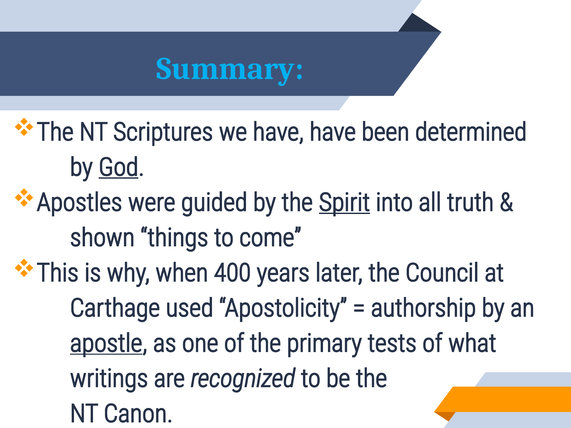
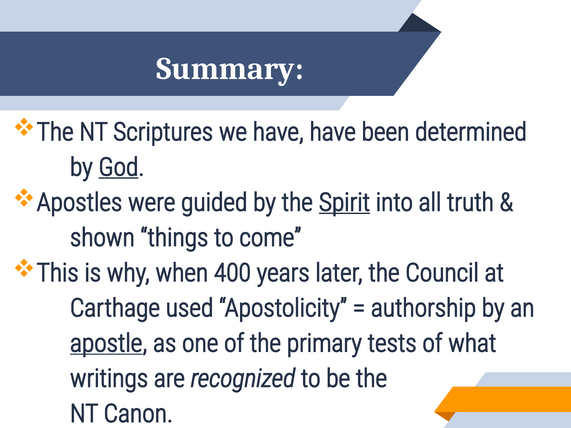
Summary colour: light blue -> white (230, 69)
